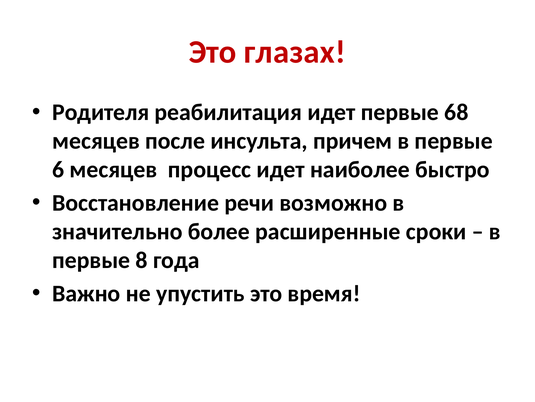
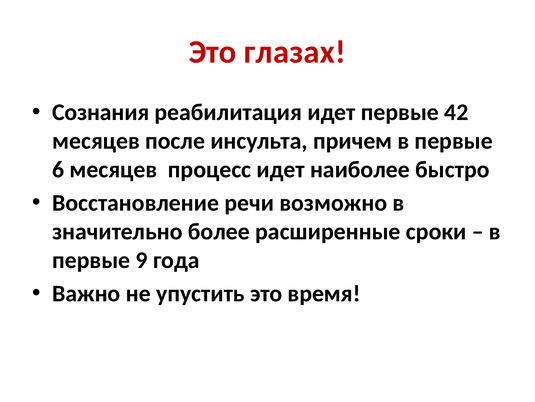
Родителя: Родителя -> Сознания (101, 112)
68: 68 -> 42 (456, 112)
8: 8 -> 9 (142, 260)
